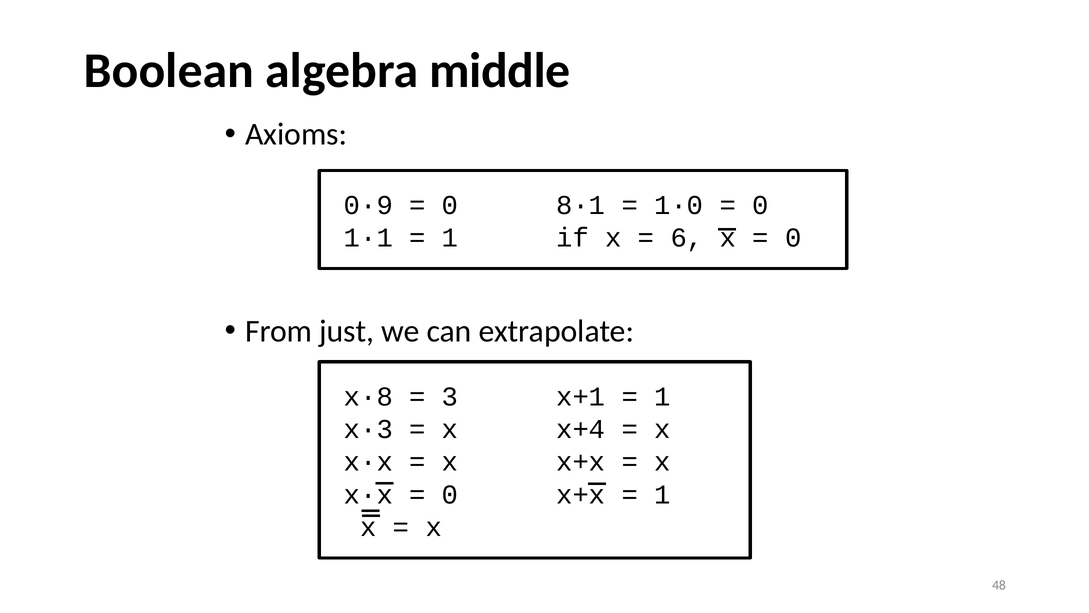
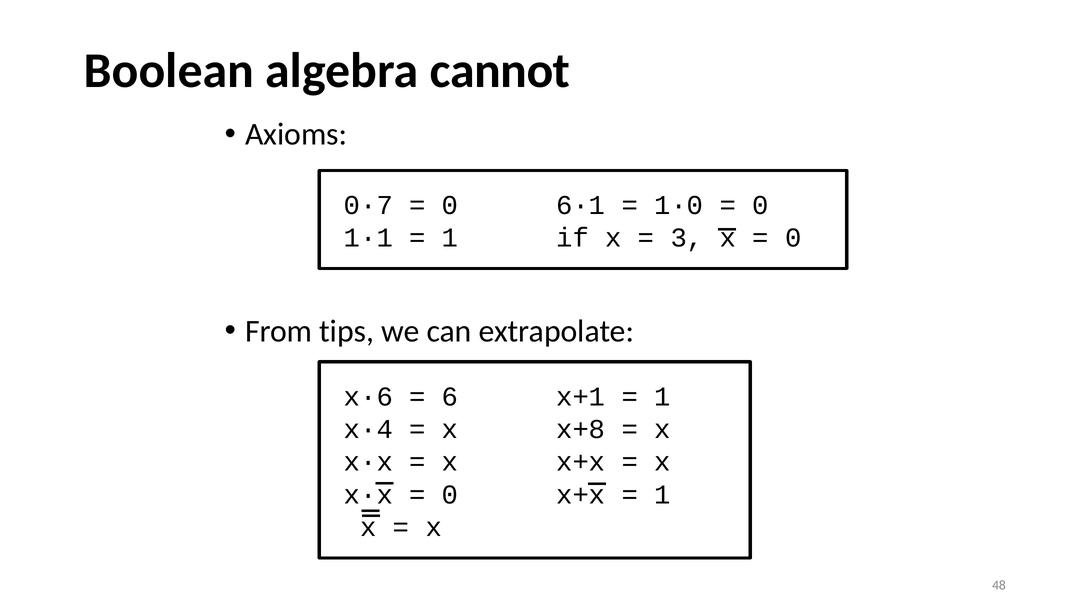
middle: middle -> cannot (500, 71)
0·9: 0·9 -> 0·7 (368, 205)
8·1: 8·1 -> 6·1 (581, 205)
6: 6 -> 3 (687, 238)
just: just -> tips (347, 331)
x·8: x·8 -> x·6 (368, 396)
3: 3 -> 6 (450, 396)
x·3: x·3 -> x·4 (368, 429)
x+4: x+4 -> x+8 (581, 429)
